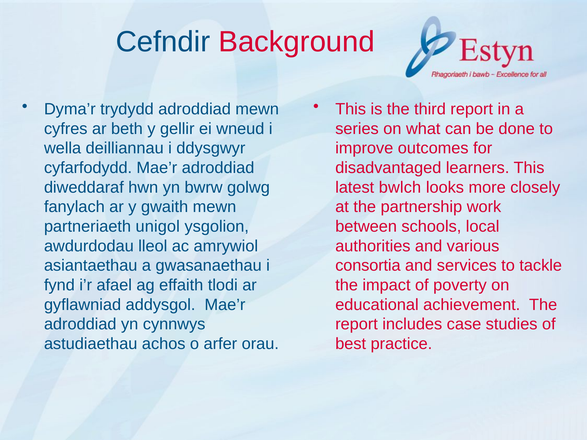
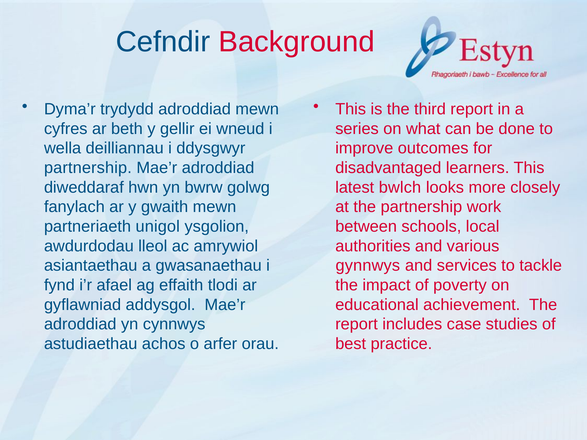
cyfarfodydd: cyfarfodydd -> partnership (88, 168)
consortia: consortia -> gynnwys (368, 266)
